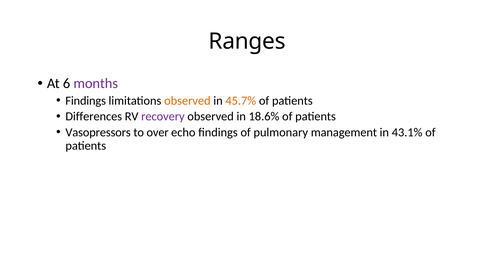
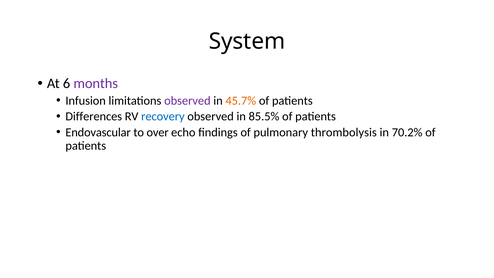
Ranges: Ranges -> System (247, 41)
Findings: Findings -> Infusion (86, 101)
observed colour: orange -> purple (187, 101)
recovery colour: purple -> blue (163, 116)
18.6%: 18.6% -> 85.5% (264, 116)
Vasopressors: Vasopressors -> Endovascular (98, 132)
management: management -> thrombolysis (344, 132)
43.1%: 43.1% -> 70.2% (407, 132)
